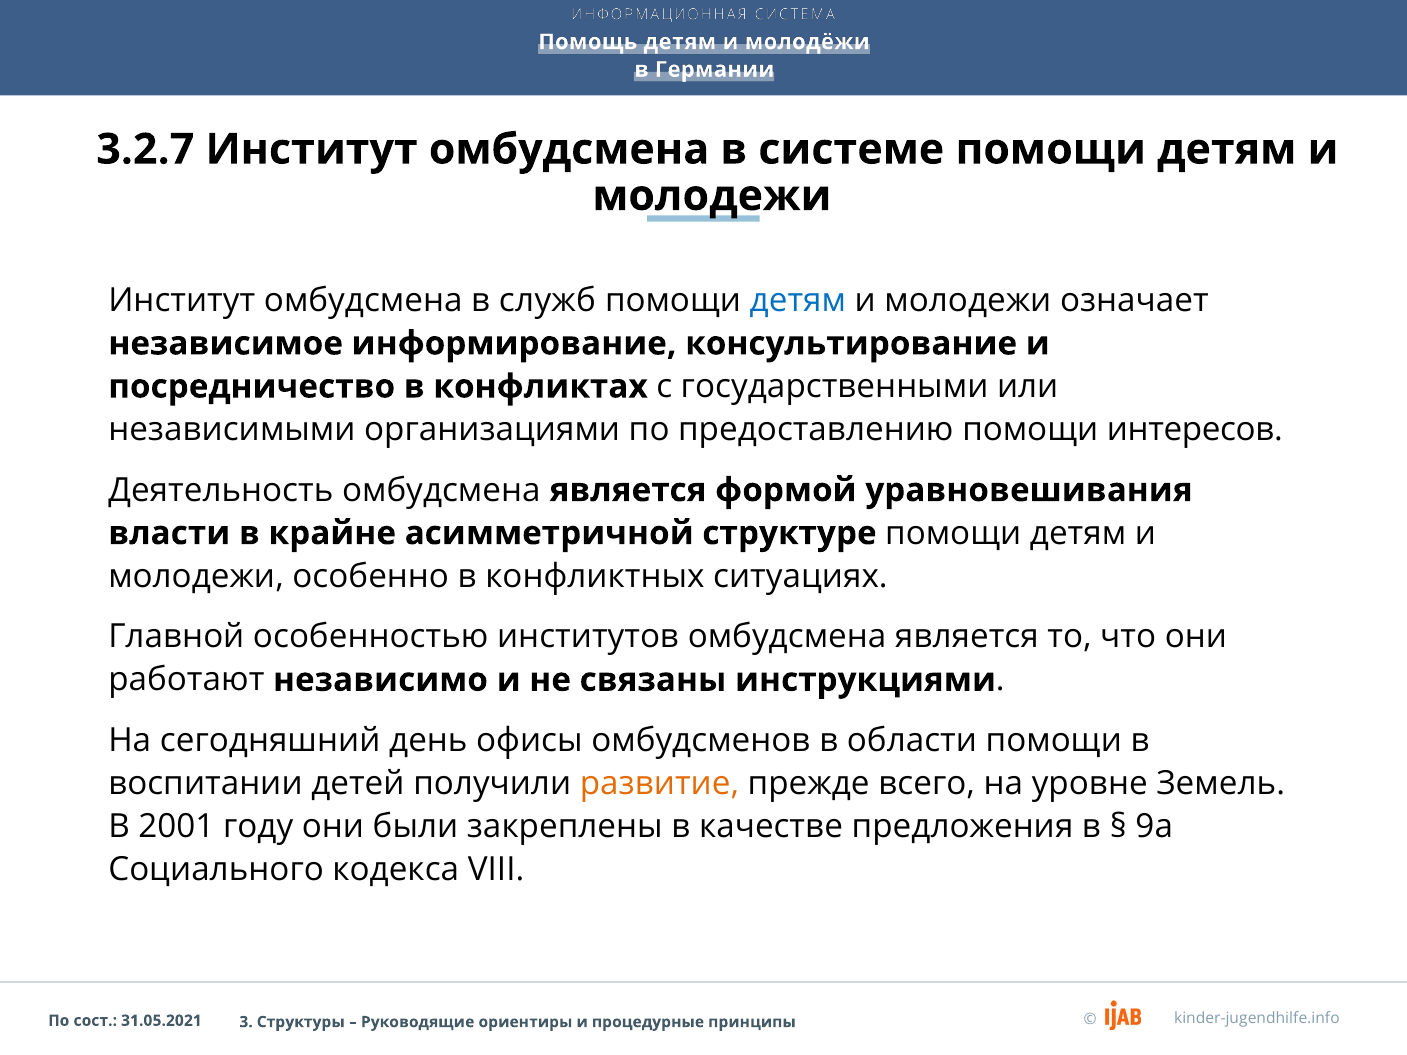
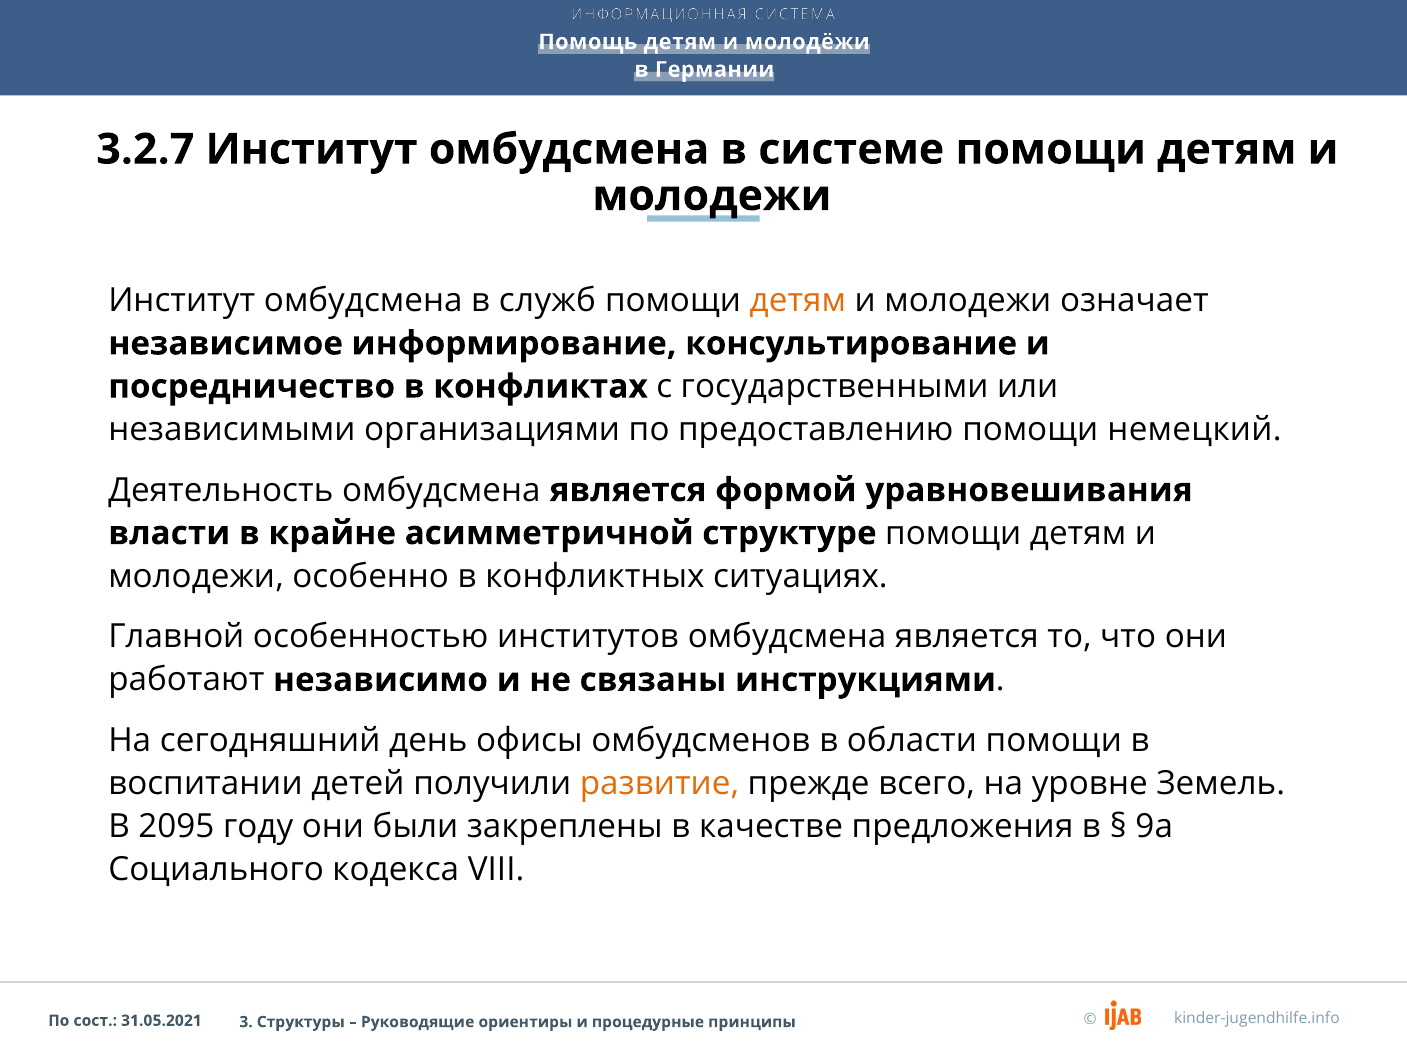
детям colour: blue -> orange (798, 301)
интересов: интересов -> немецкий (1195, 430)
2001: 2001 -> 2095 (176, 827)
